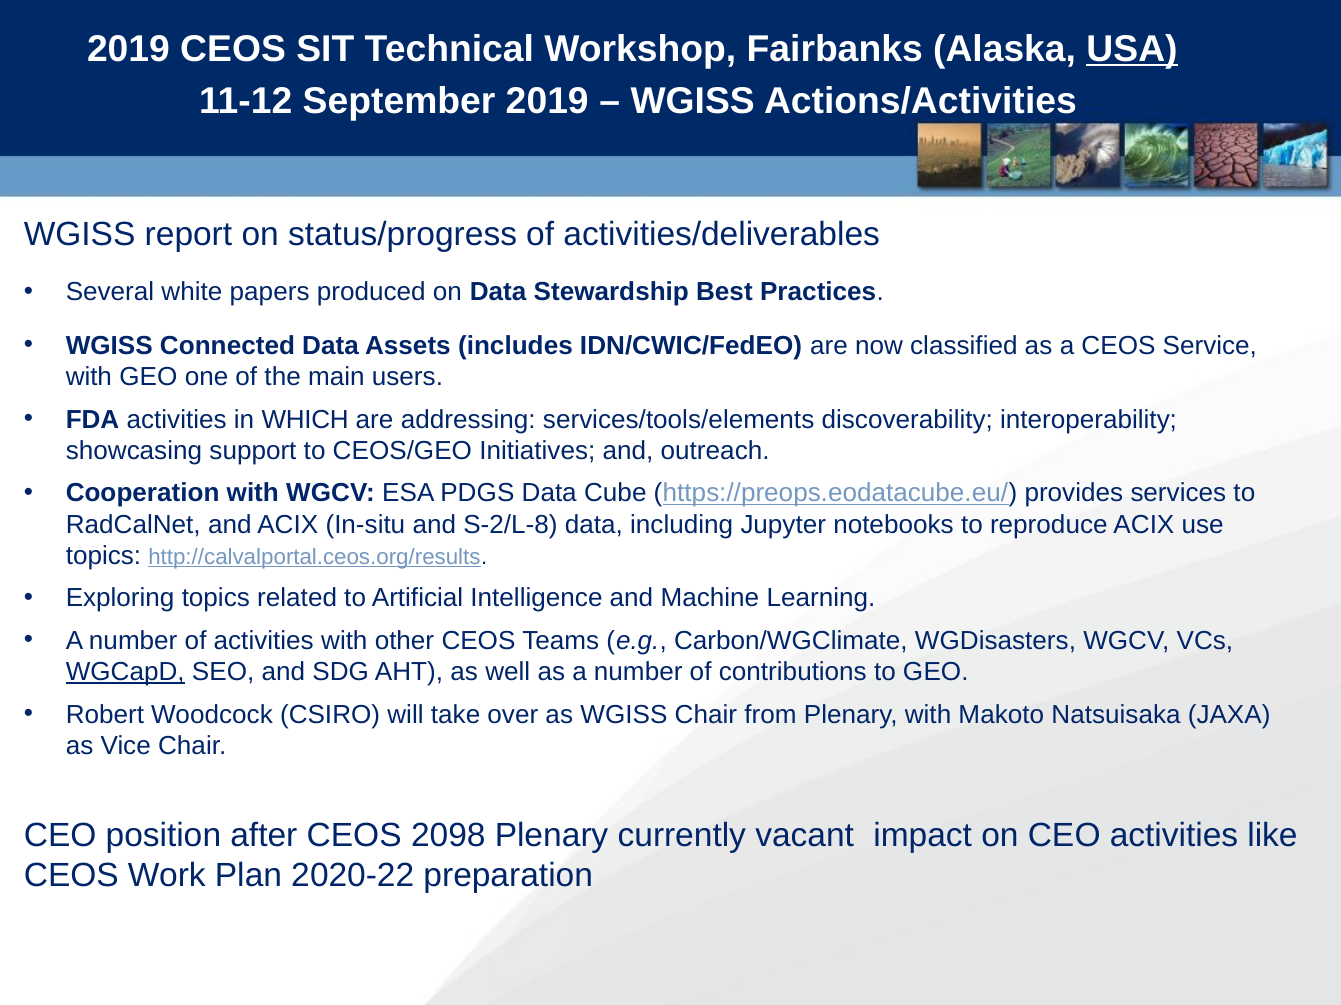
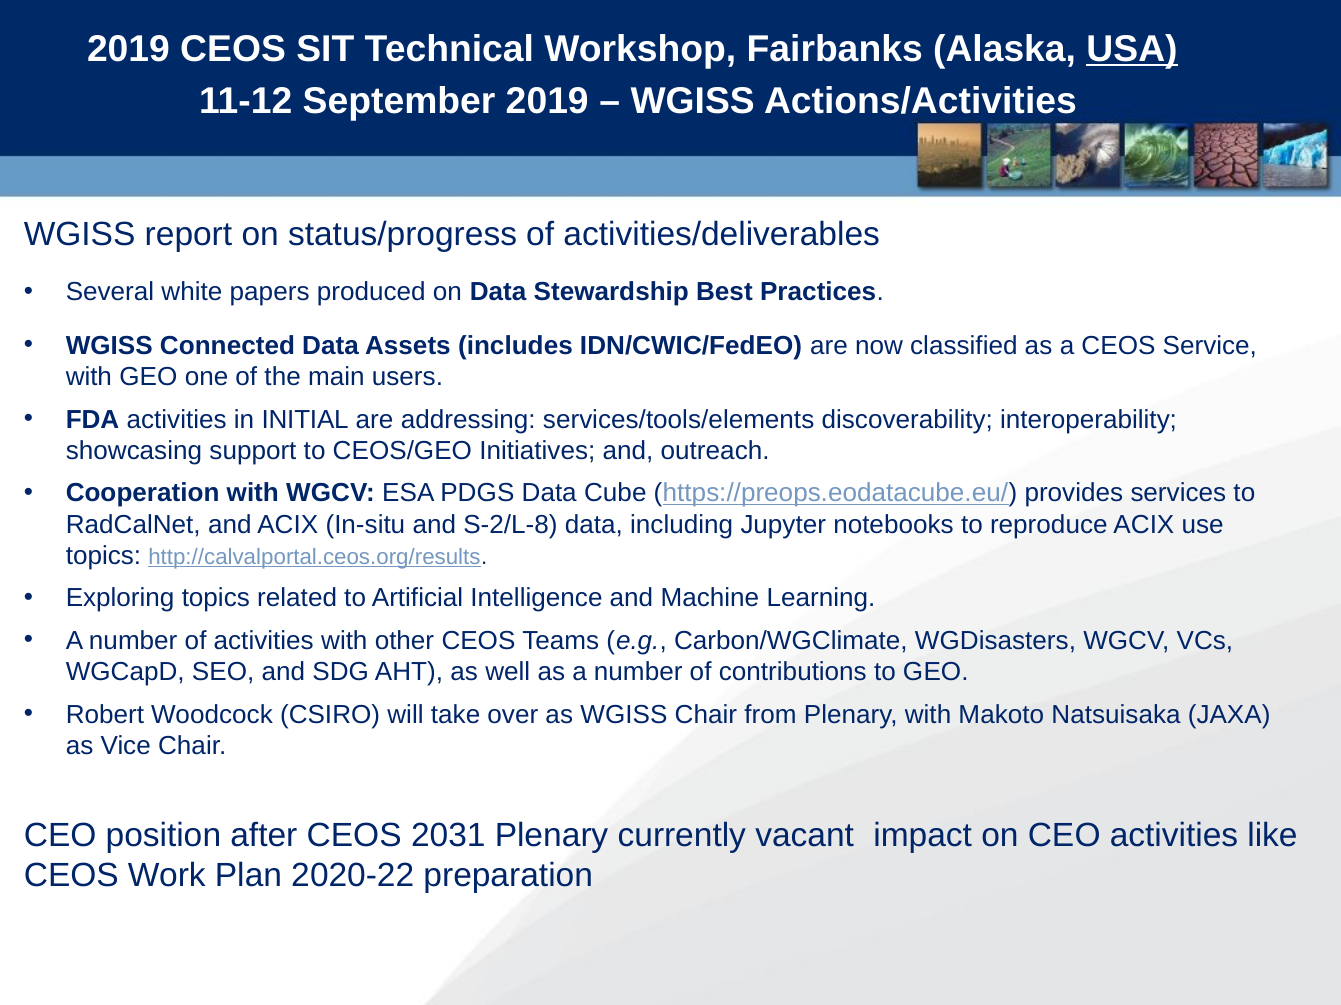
WHICH: WHICH -> INITIAL (305, 420)
WGCapD underline: present -> none (125, 672)
2098: 2098 -> 2031 (448, 836)
